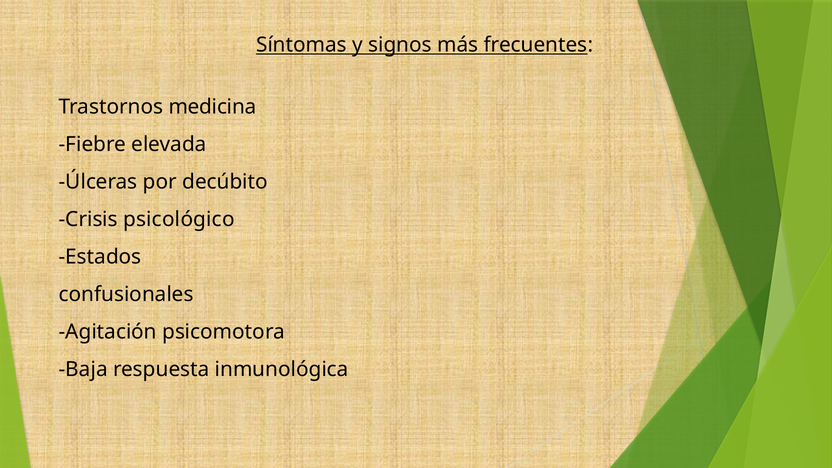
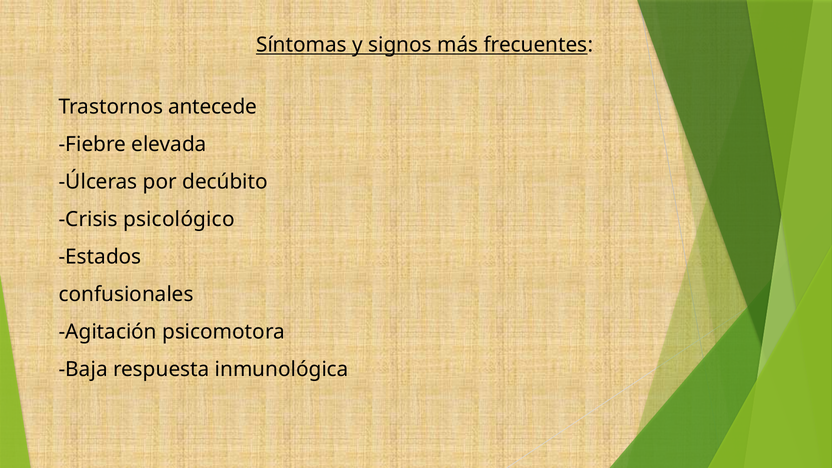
medicina: medicina -> antecede (213, 107)
